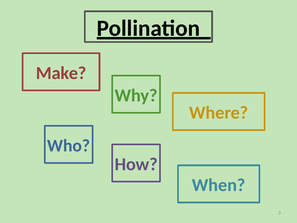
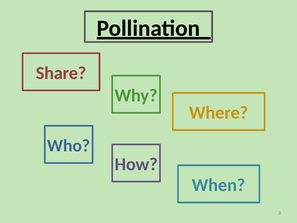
Make: Make -> Share (61, 73)
